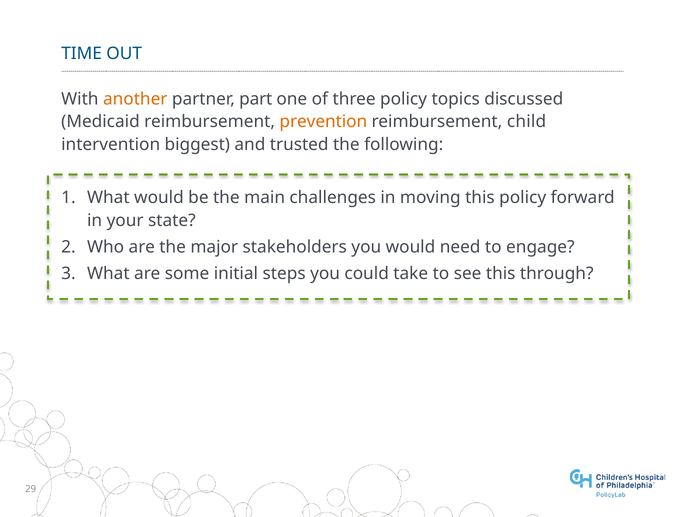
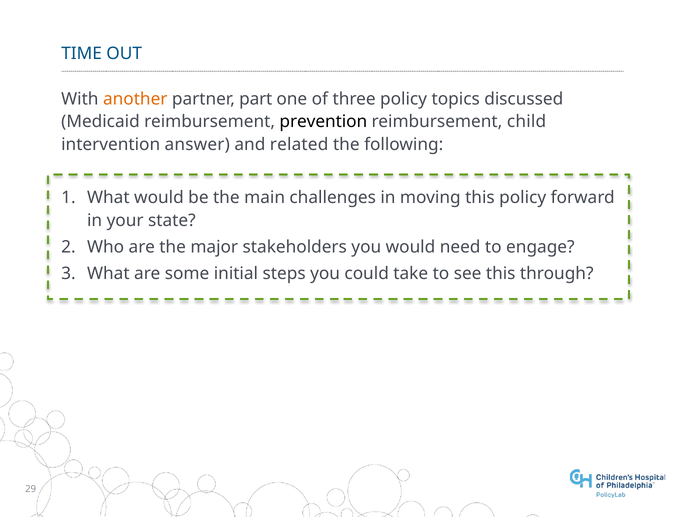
prevention colour: orange -> black (323, 122)
biggest: biggest -> answer (197, 145)
trusted: trusted -> related (299, 145)
